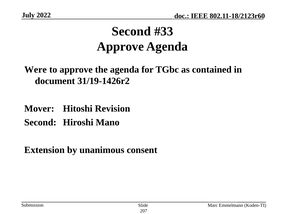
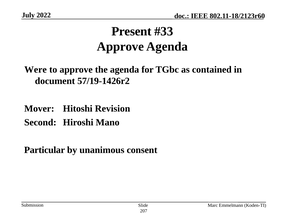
Second: Second -> Present (131, 31)
31/19-1426r2: 31/19-1426r2 -> 57/19-1426r2 (104, 81)
Extension: Extension -> Particular (45, 150)
